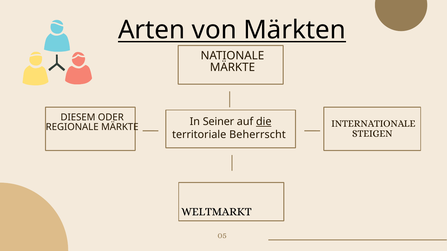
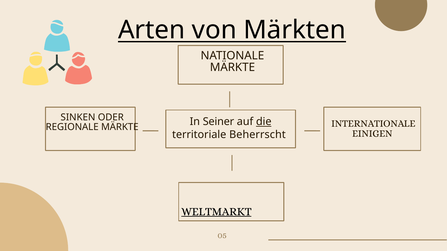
DIESEM: DIESEM -> SINKEN (78, 118)
STEIGEN: STEIGEN -> EINIGEN (372, 134)
WELTMARKT underline: none -> present (216, 212)
